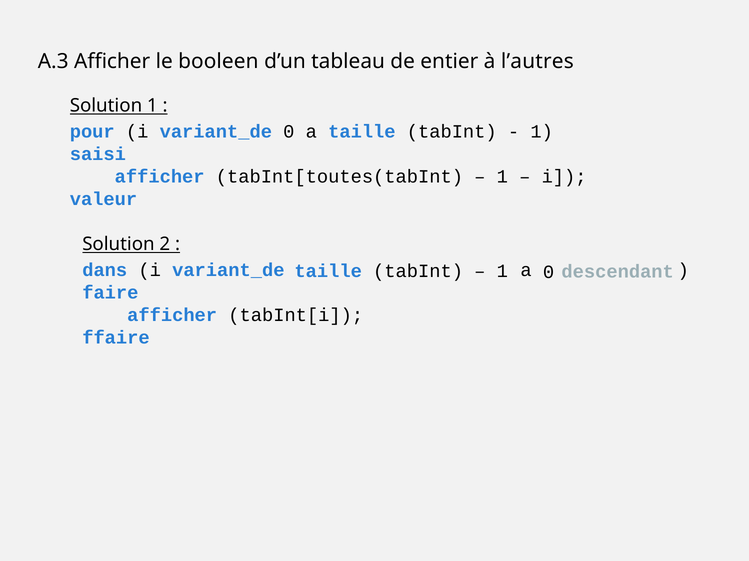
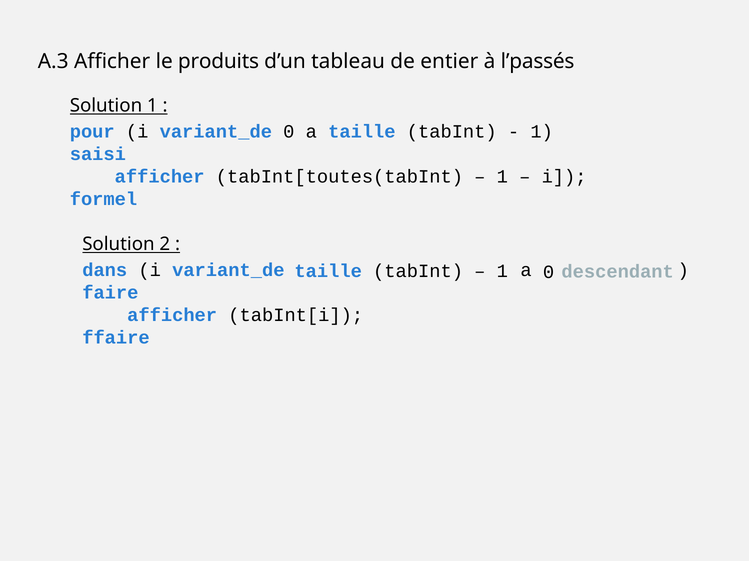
booleen: booleen -> produits (219, 61)
l’autres: l’autres -> l’passés (538, 61)
valeur: valeur -> formel (103, 199)
